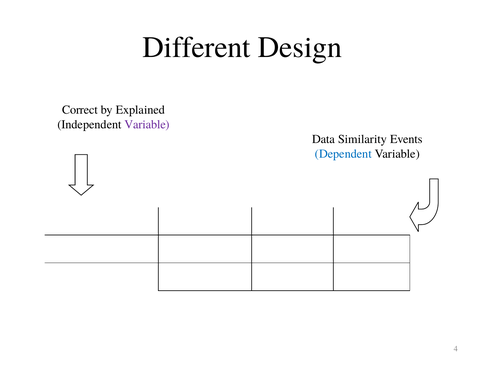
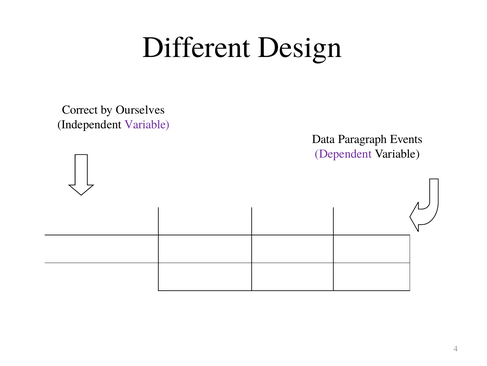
Explained: Explained -> Ourselves (140, 110)
Similarity: Similarity -> Paragraph (363, 139)
Dependent colour: blue -> purple (343, 153)
